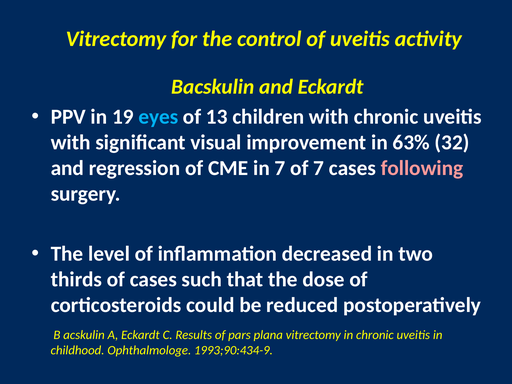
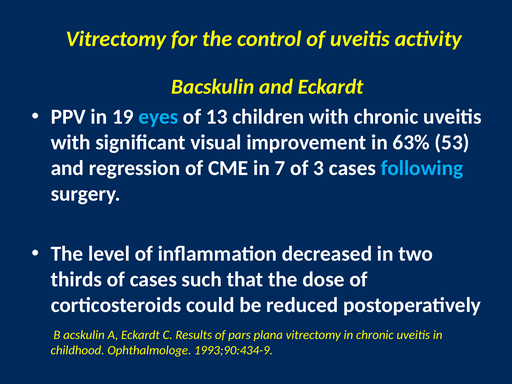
32: 32 -> 53 (452, 142)
of 7: 7 -> 3 (319, 168)
following colour: pink -> light blue (422, 168)
